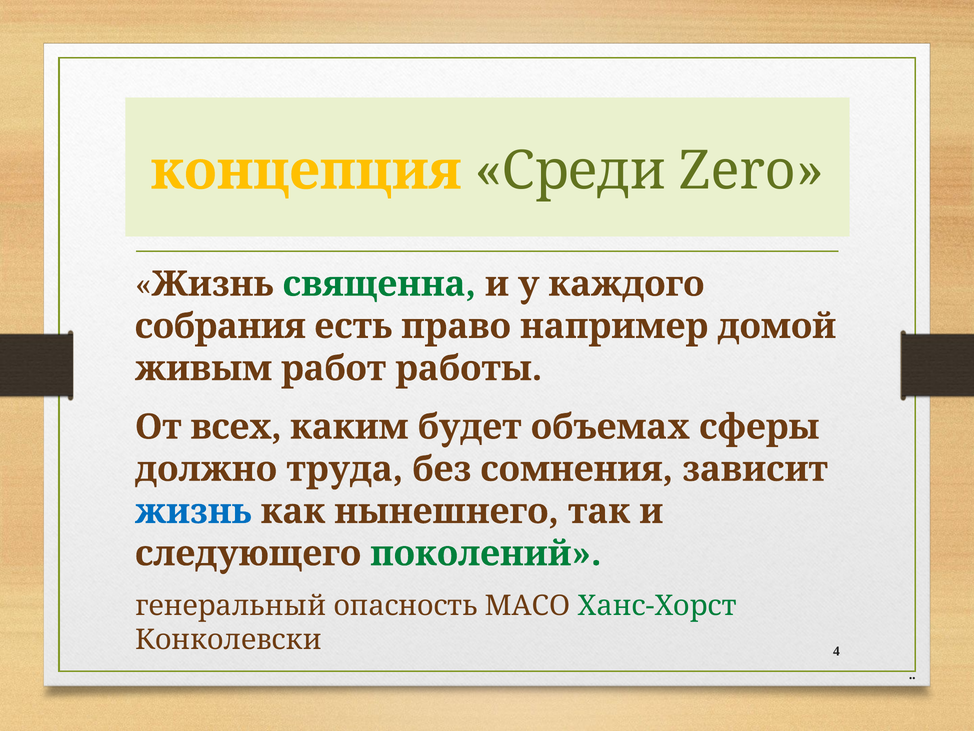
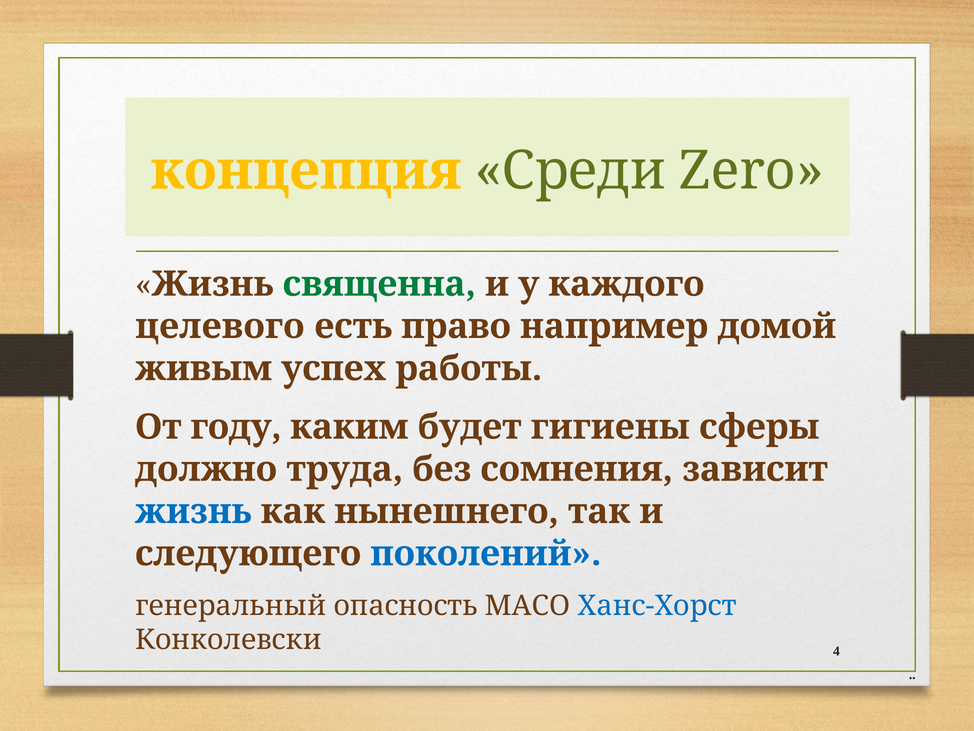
собрания: собрания -> целевого (220, 326)
работ: работ -> успех (334, 368)
всех: всех -> году (236, 427)
объемах: объемах -> гигиены (610, 427)
поколений colour: green -> blue (486, 553)
Ханс-Хорст colour: green -> blue (657, 606)
